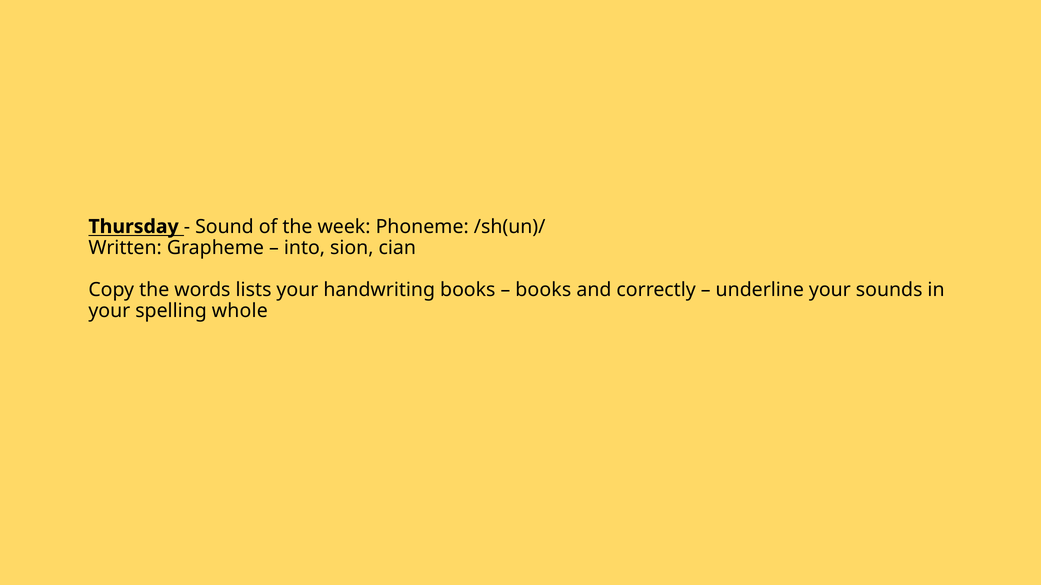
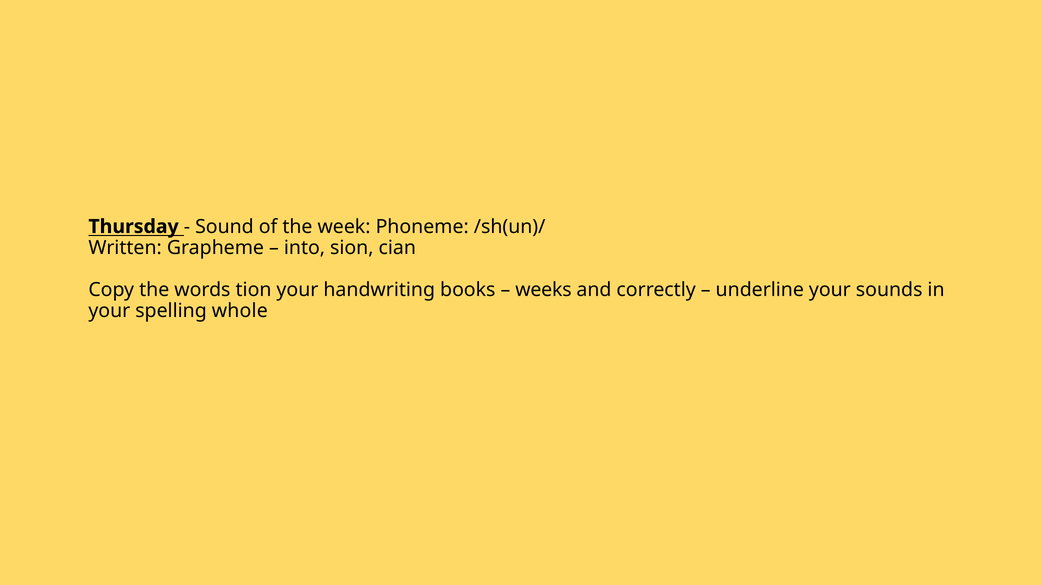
lists: lists -> tion (254, 290)
books: books -> weeks (543, 290)
